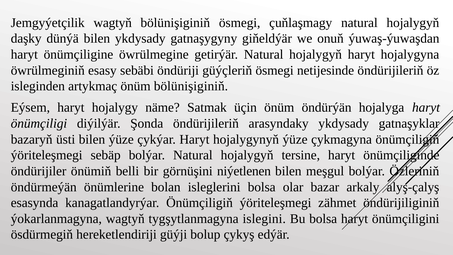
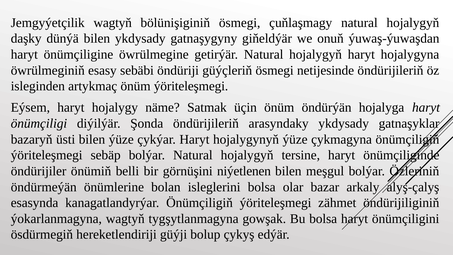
önüm bölünişiginiň: bölünişiginiň -> ýöriteleşmegi (191, 86)
islegini: islegini -> gowşak (264, 219)
